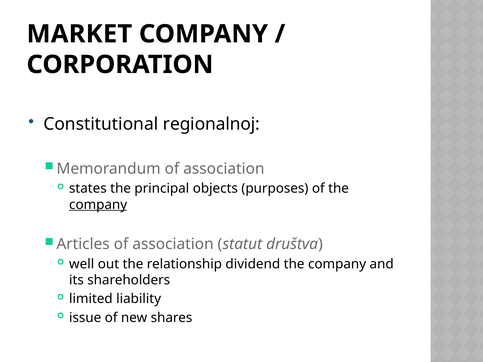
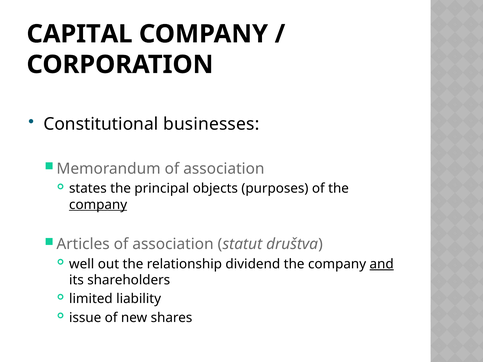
MARKET: MARKET -> CAPITAL (80, 34)
regionalnoj: regionalnoj -> businesses (211, 124)
and underline: none -> present (382, 264)
